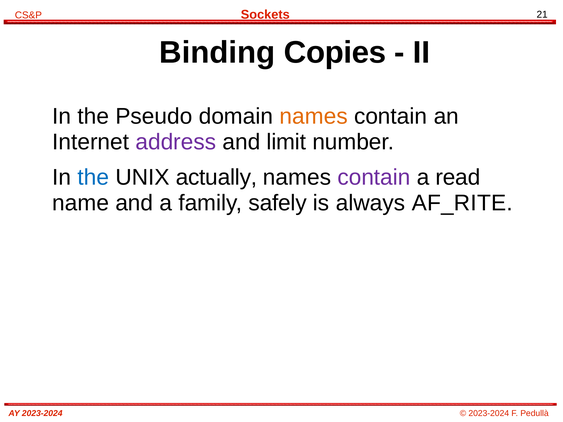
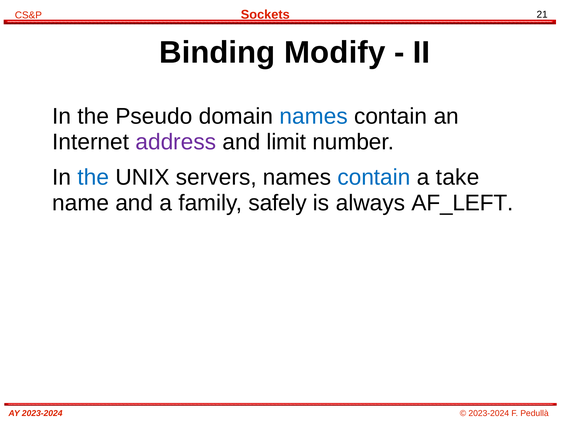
Copies: Copies -> Modify (335, 53)
names colour: orange -> blue (314, 116)
actually: actually -> servers (216, 177)
contain colour: purple -> blue (374, 177)
read: read -> take (458, 177)
AF_RITE: AF_RITE -> AF_LEFT (462, 203)
